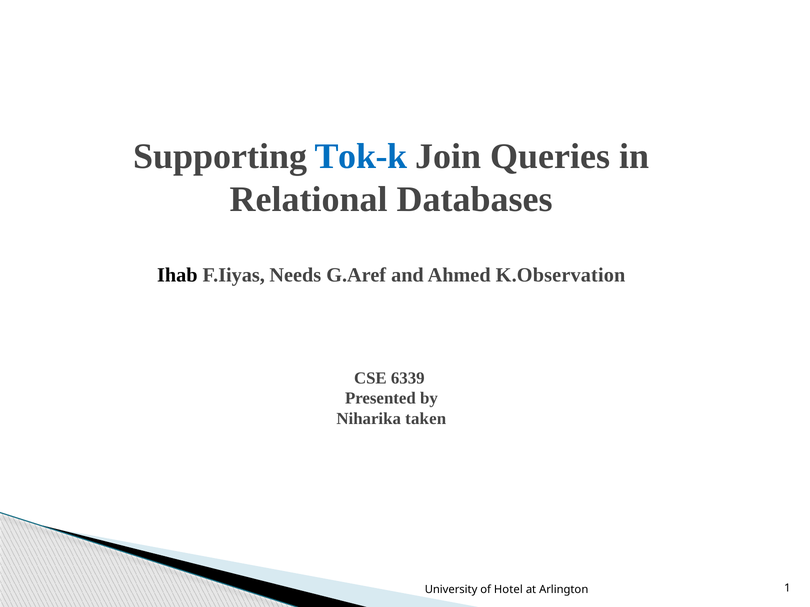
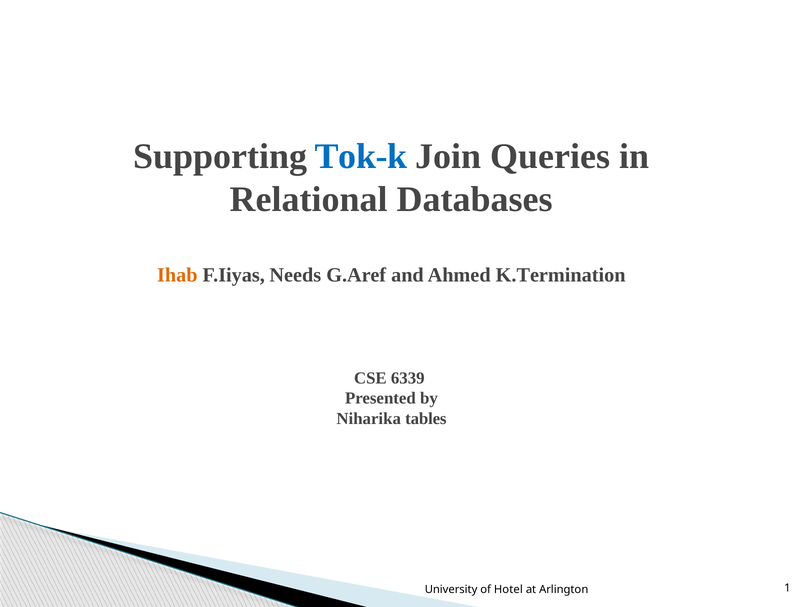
Ihab colour: black -> orange (177, 275)
K.Observation: K.Observation -> K.Termination (561, 275)
taken: taken -> tables (426, 419)
